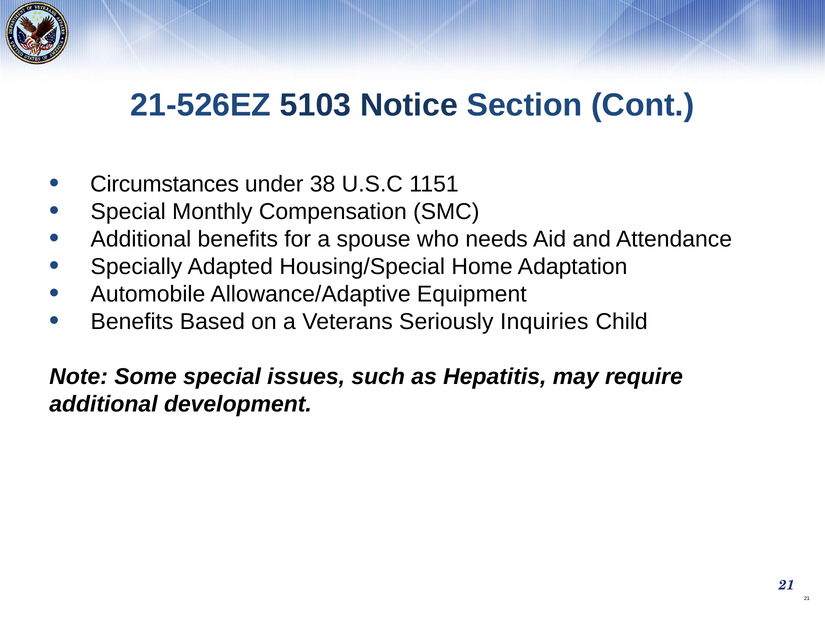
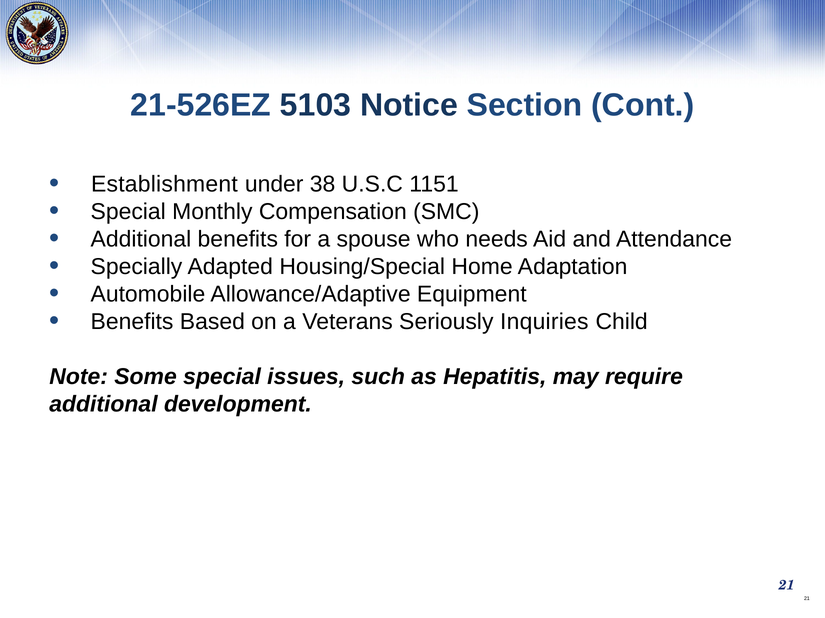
Circumstances: Circumstances -> Establishment (164, 184)
